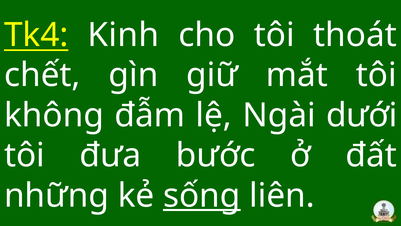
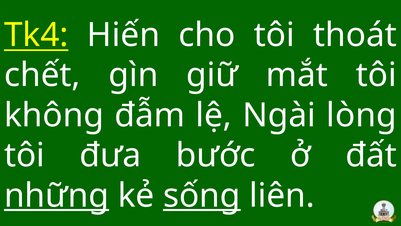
Kinh: Kinh -> Hiến (124, 35)
dưới: dưới -> lòng (361, 115)
những underline: none -> present (57, 195)
